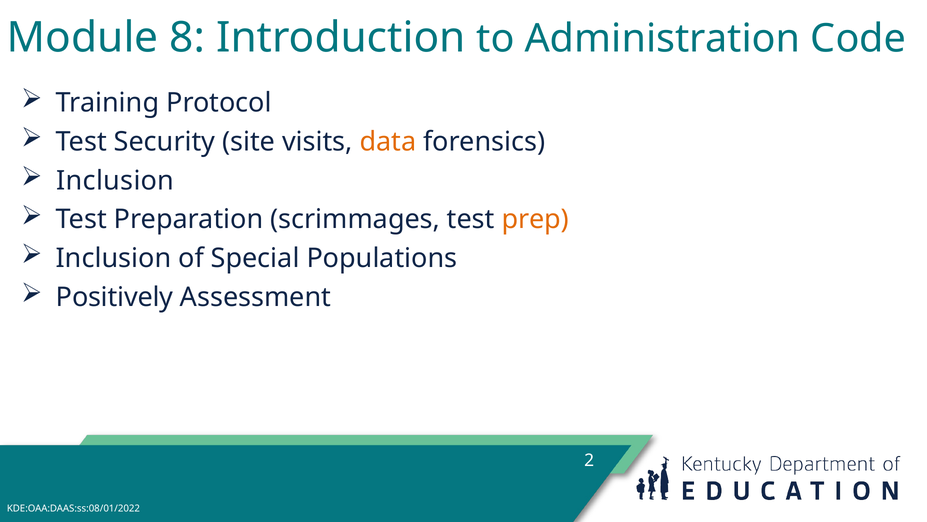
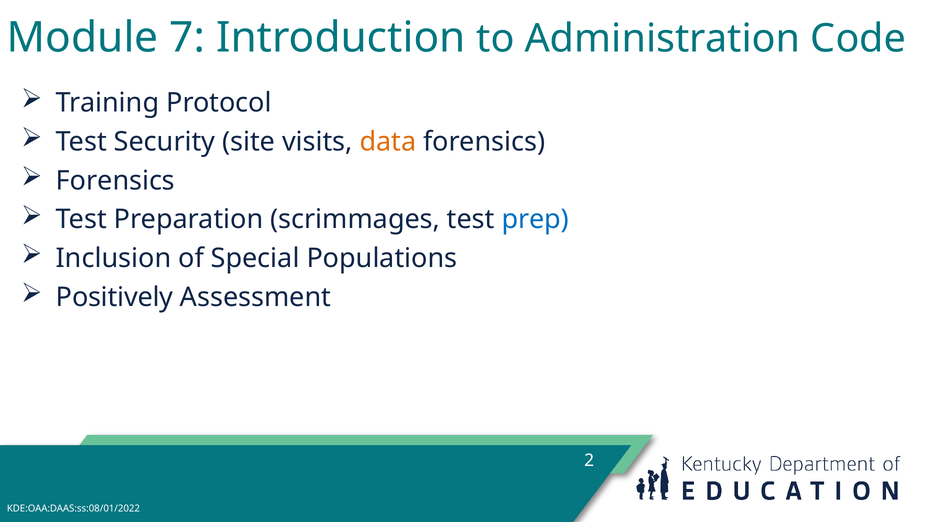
8: 8 -> 7 (187, 38)
Inclusion: Inclusion -> Forensics (115, 180)
prep colour: orange -> blue (535, 219)
